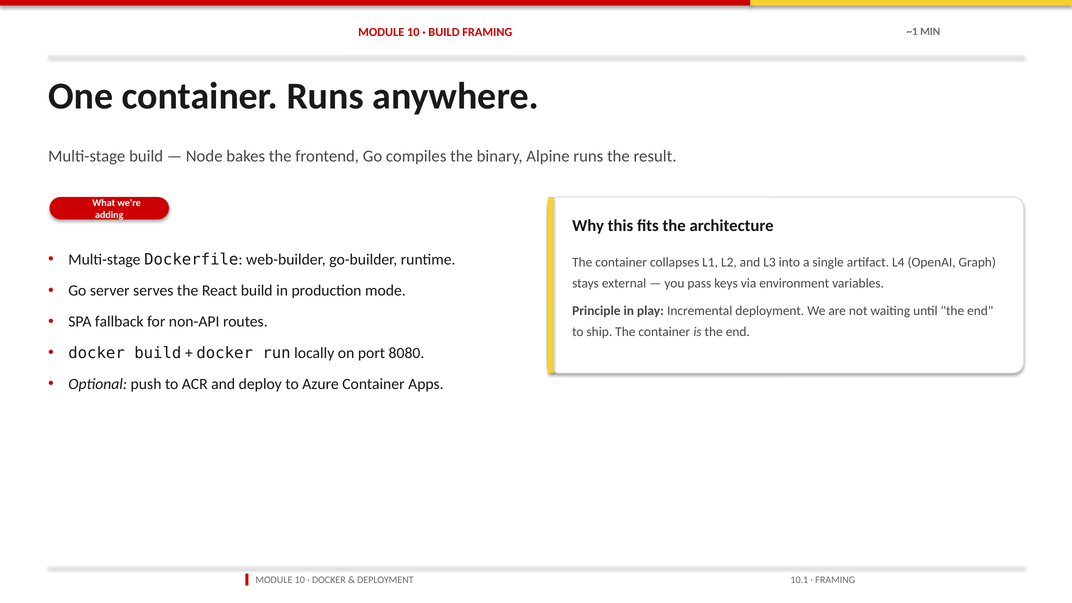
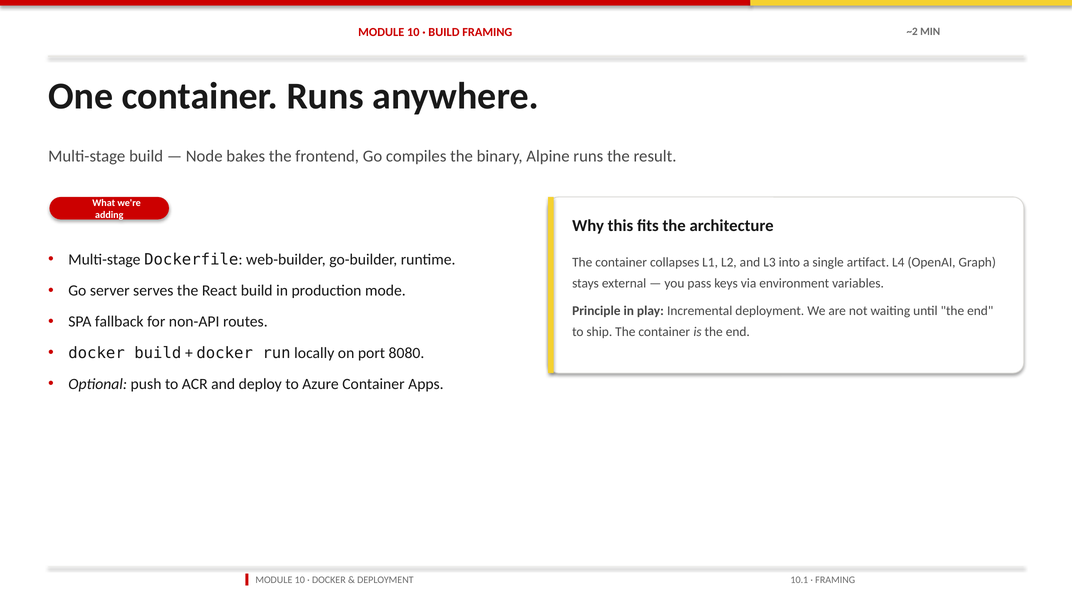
~1: ~1 -> ~2 (912, 32)
